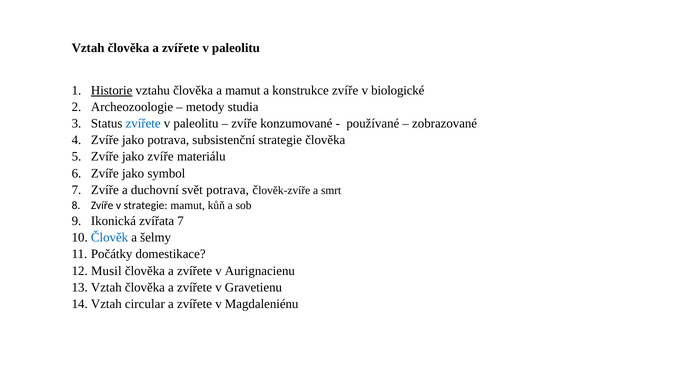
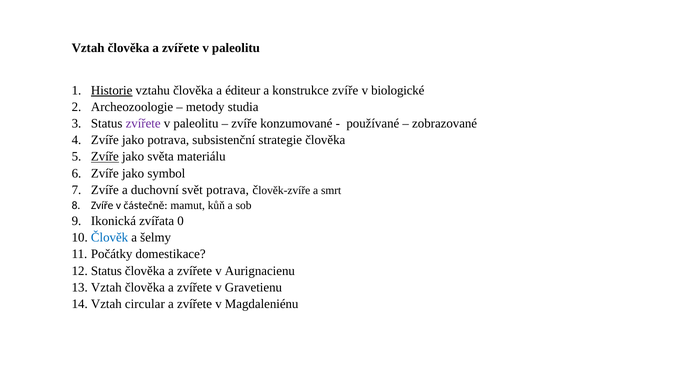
a mamut: mamut -> éditeur (243, 90)
zvířete colour: blue -> purple (143, 123)
Zvíře underline: none -> present (105, 156)
jako zvíře: zvíře -> světa (161, 156)
v strategie: strategie -> částečně (146, 205)
zvířata 7: 7 -> 0 (181, 221)
Musil: Musil -> Status (106, 270)
